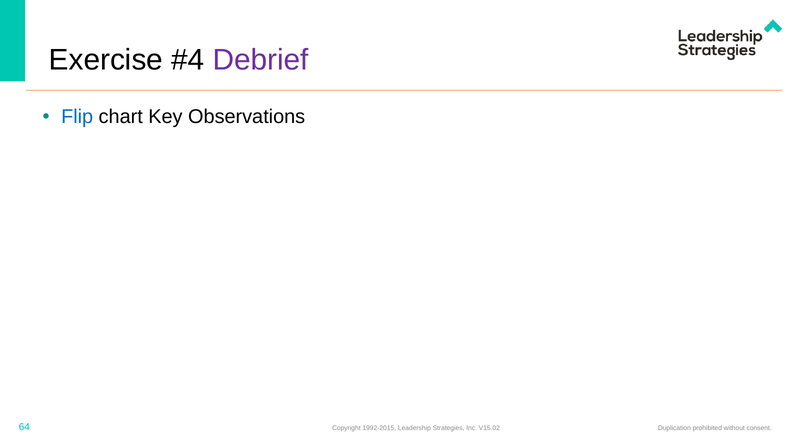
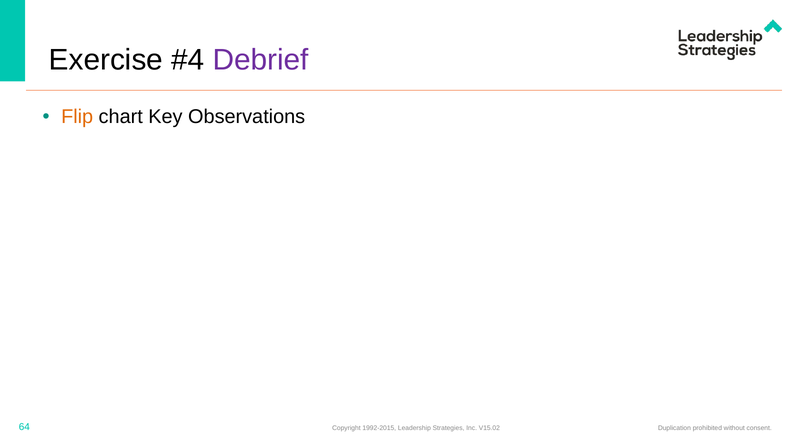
Flip colour: blue -> orange (77, 117)
